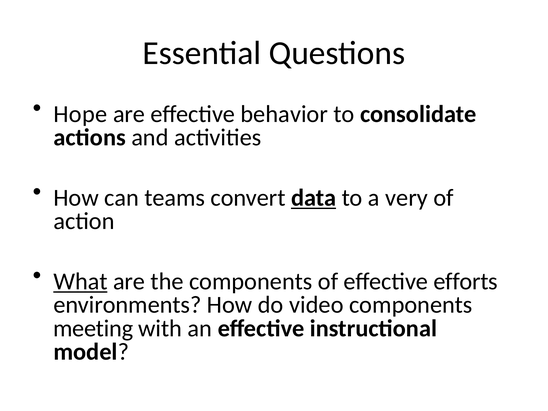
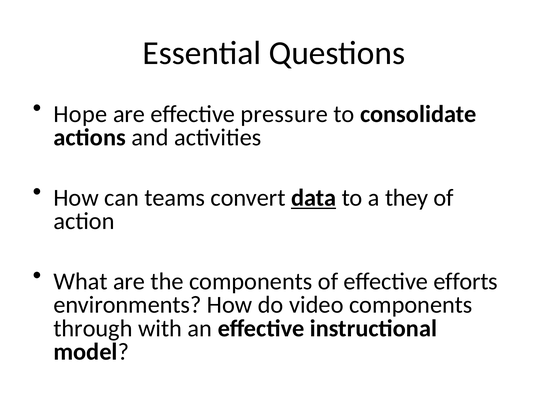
behavior: behavior -> pressure (284, 114)
very: very -> they (407, 198)
What underline: present -> none (80, 282)
meeting: meeting -> through (93, 328)
